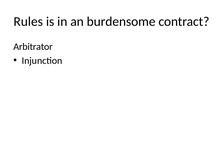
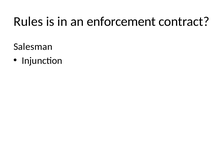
burdensome: burdensome -> enforcement (121, 22)
Arbitrator: Arbitrator -> Salesman (33, 47)
